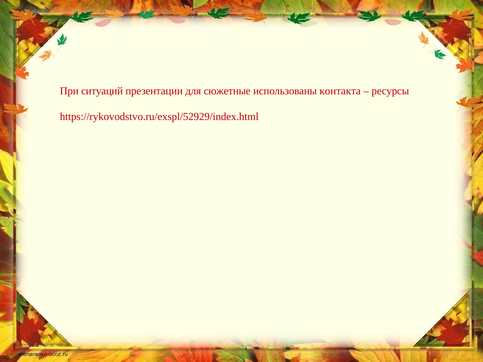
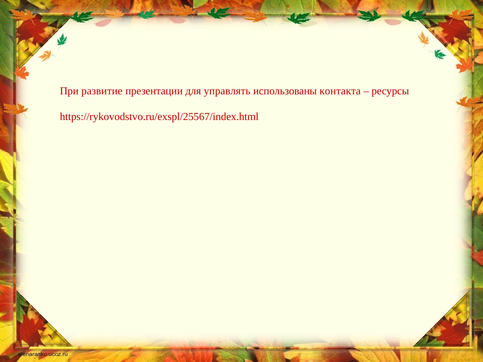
ситуаций: ситуаций -> развитие (102, 91)
сюжетные: сюжетные -> управлять (227, 91)
https://rykovodstvo.ru/exspl/52929/index.html: https://rykovodstvo.ru/exspl/52929/index.html -> https://rykovodstvo.ru/exspl/25567/index.html (159, 117)
